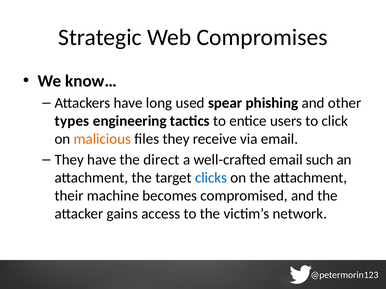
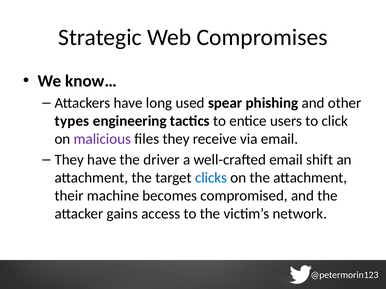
malicious colour: orange -> purple (102, 139)
direct: direct -> driver (162, 160)
such: such -> shift (320, 160)
